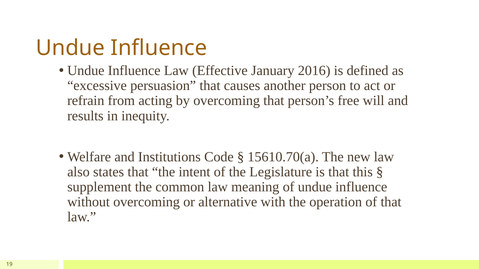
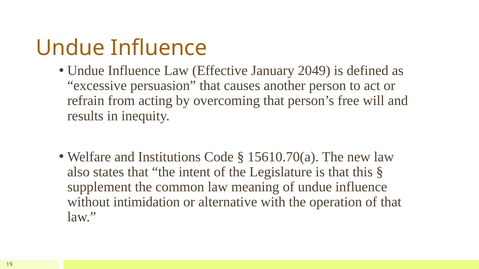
2016: 2016 -> 2049 (314, 71)
without overcoming: overcoming -> intimidation (147, 202)
